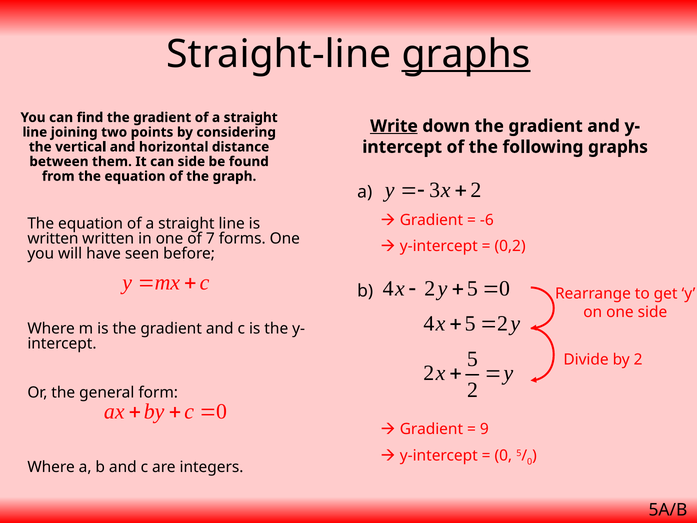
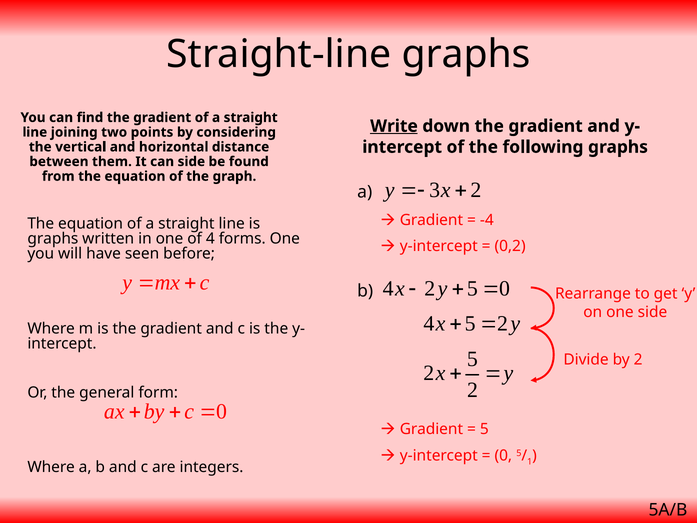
graphs underline: present -> none (466, 54)
-6: -6 -> -4 (487, 220)
written: written -> graphs (53, 239)
of 7: 7 -> 4 (210, 239)
9: 9 -> 5 (484, 429)
0: 0 -> 1 (530, 461)
